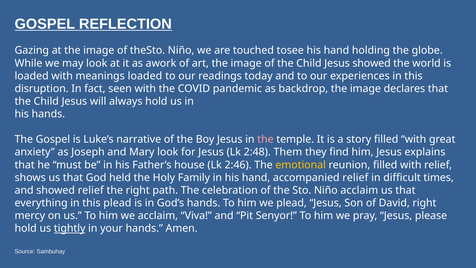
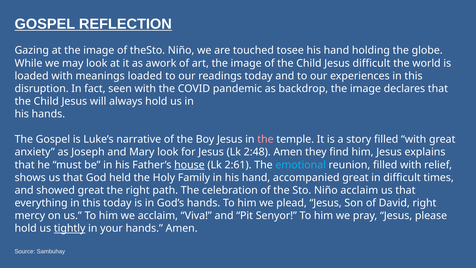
Jesus showed: showed -> difficult (371, 63)
2:48 Them: Them -> Amen (288, 152)
house underline: none -> present (189, 165)
2:46: 2:46 -> 2:61 (238, 165)
emotional colour: yellow -> light blue (301, 165)
accompanied relief: relief -> great (355, 177)
showed relief: relief -> great (91, 190)
this plead: plead -> today (117, 203)
